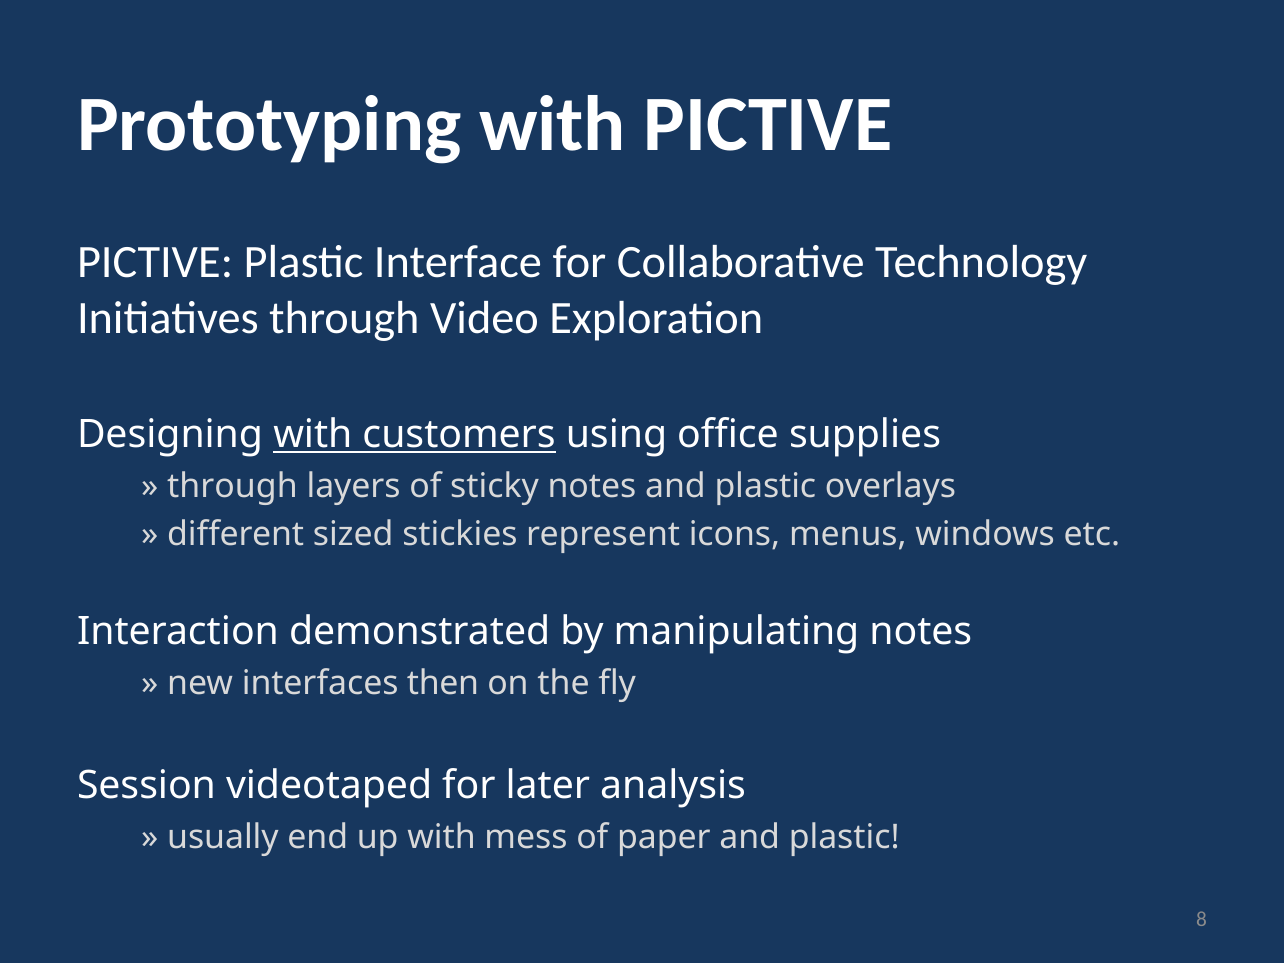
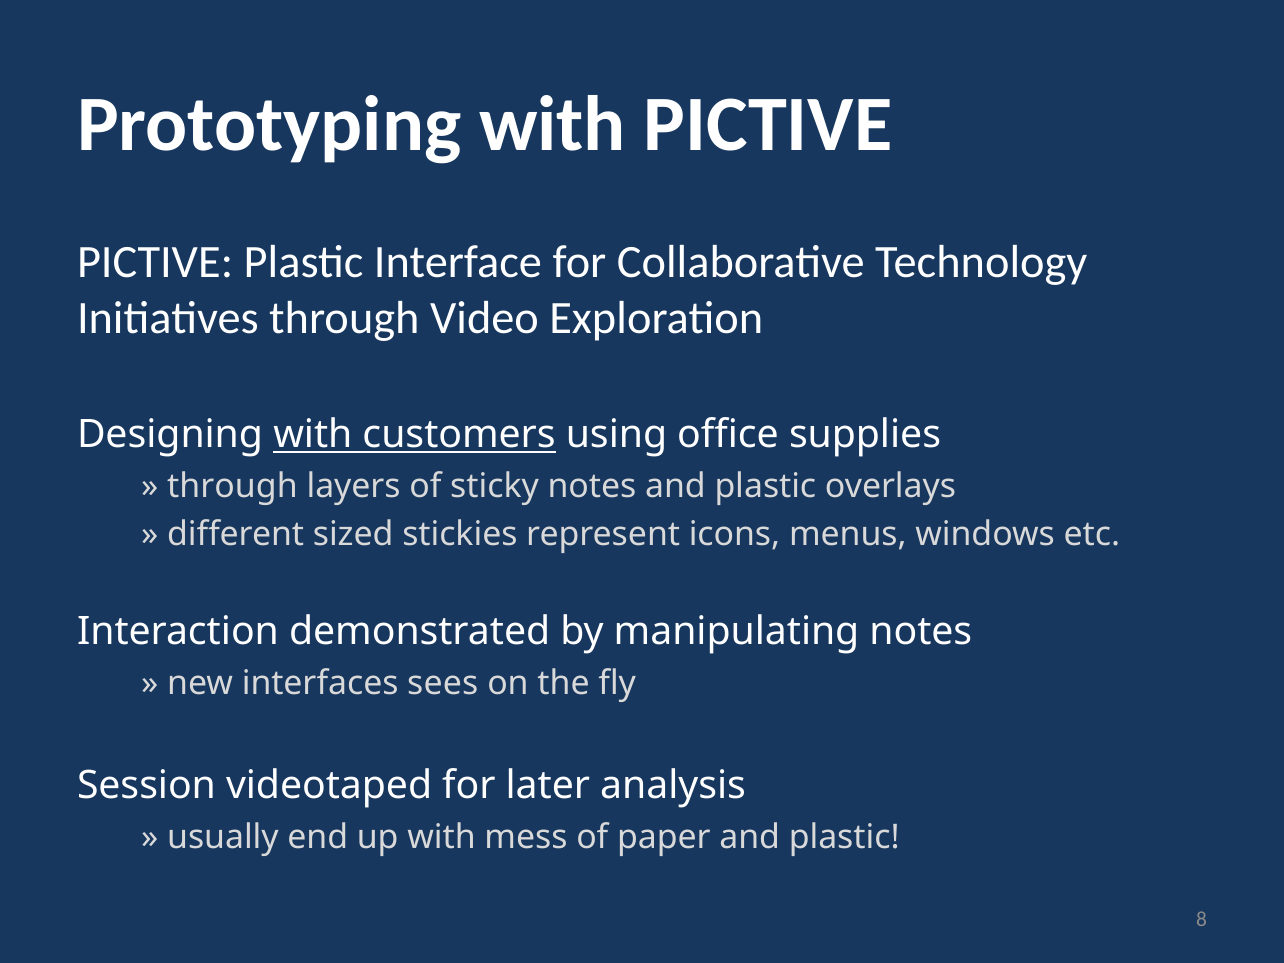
then: then -> sees (443, 684)
